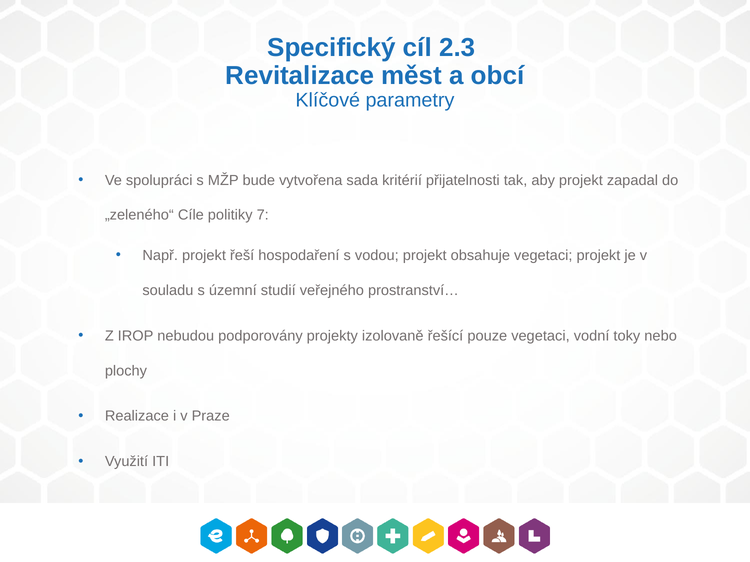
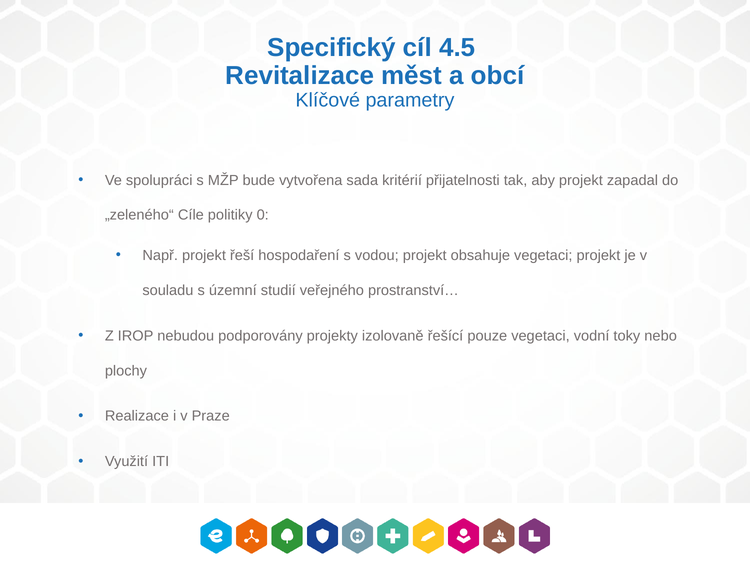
2.3: 2.3 -> 4.5 (457, 48)
7: 7 -> 0 (263, 215)
